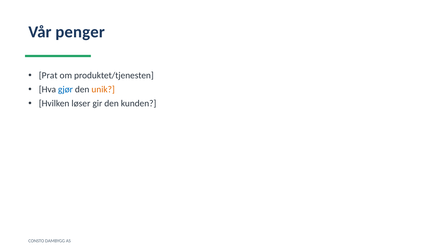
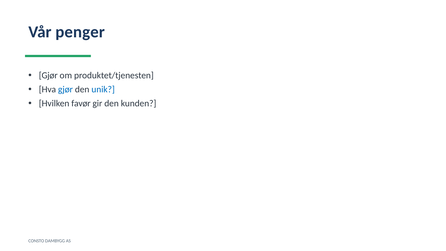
Prat: Prat -> Gjør (48, 76)
unik colour: orange -> blue (103, 89)
løser: løser -> favør (81, 103)
